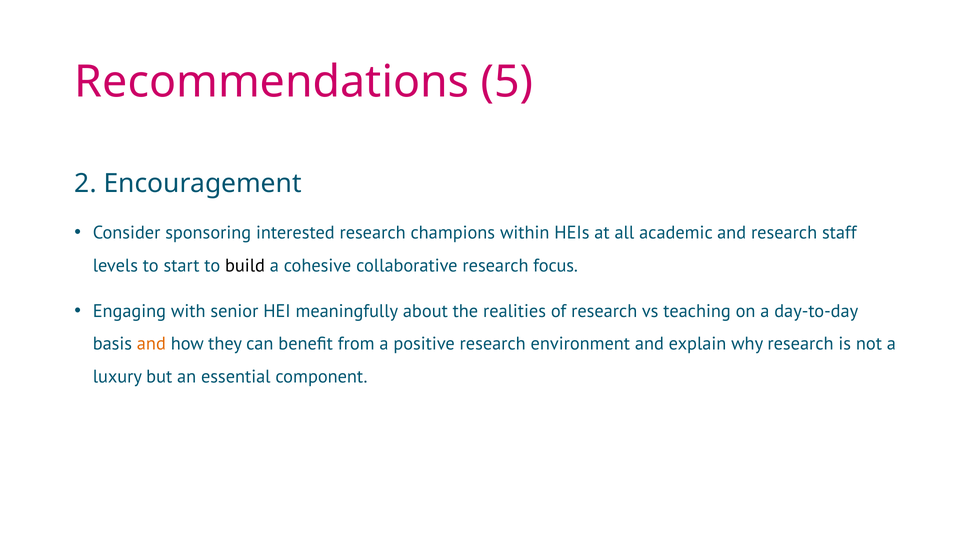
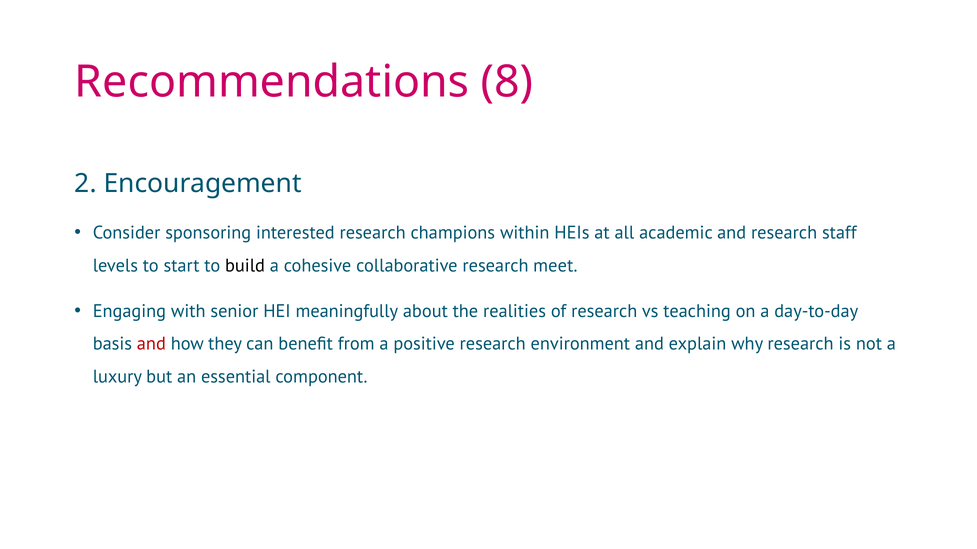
5: 5 -> 8 (507, 82)
focus: focus -> meet (555, 266)
and colour: orange -> red (151, 344)
